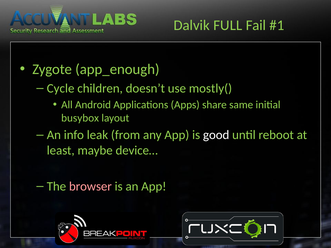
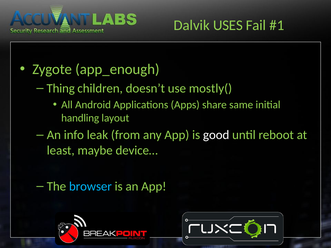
FULL: FULL -> USES (228, 25)
Cycle: Cycle -> Thing (61, 88)
busybox: busybox -> handling (80, 118)
browser colour: pink -> light blue (90, 187)
